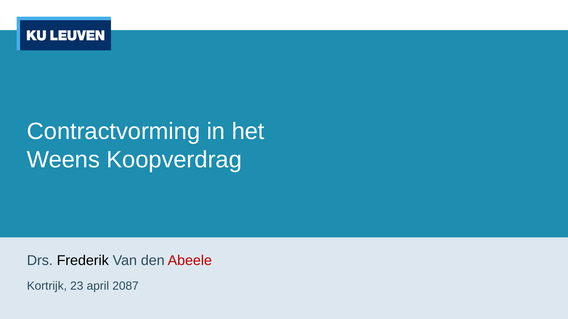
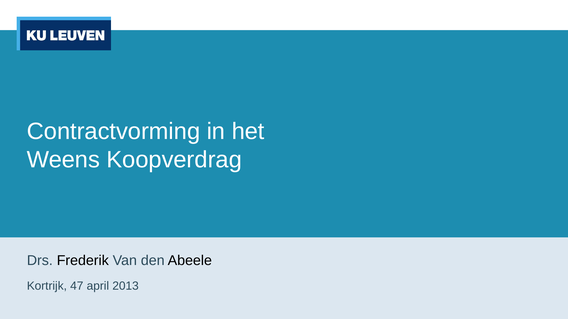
Abeele colour: red -> black (190, 261)
23: 23 -> 47 (77, 286)
2087: 2087 -> 2013 (126, 286)
